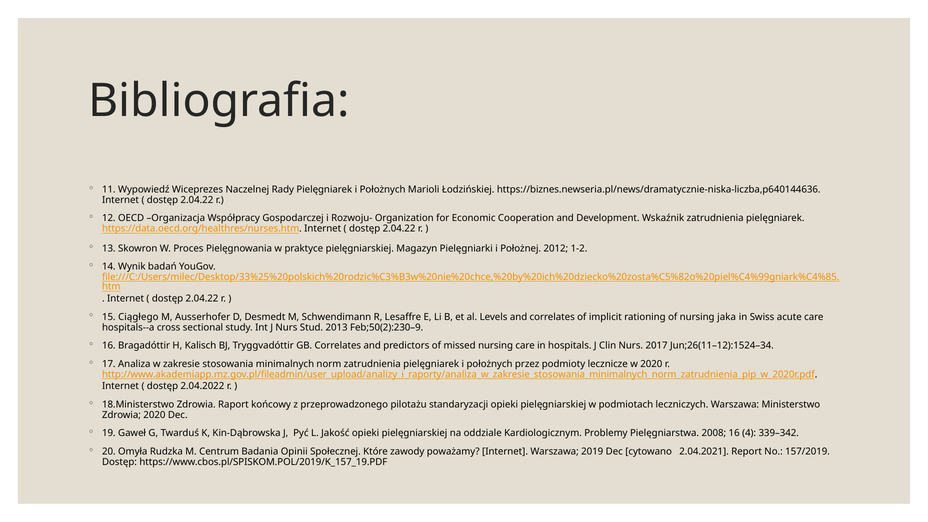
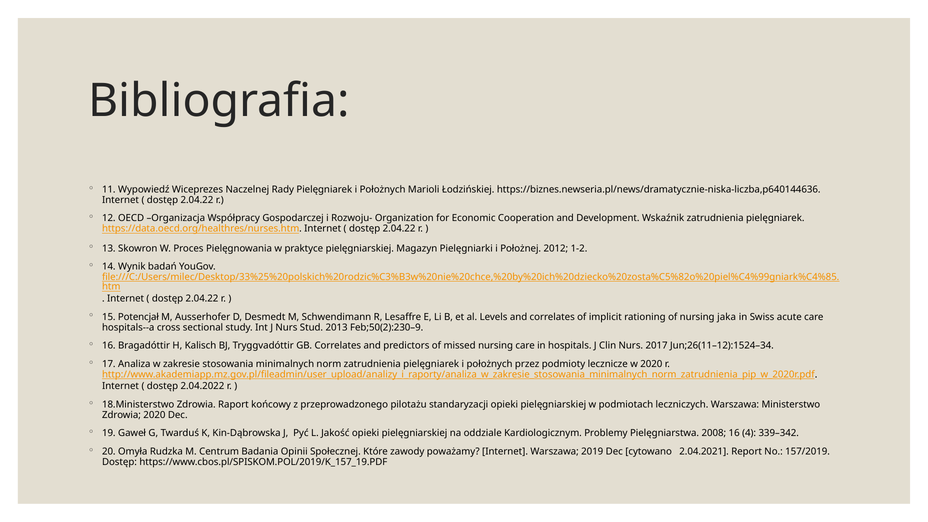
Ciągłego: Ciągłego -> Potencjał (138, 317)
